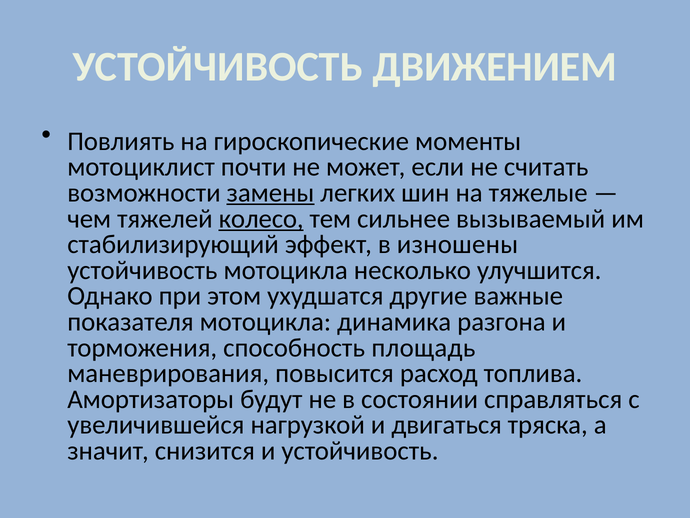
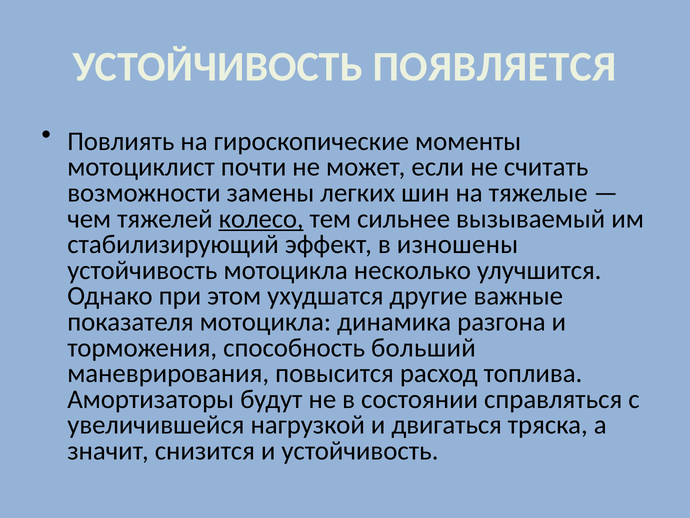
ДВИЖЕНИЕМ: ДВИЖЕНИЕМ -> ПОЯВЛЯЕТСЯ (495, 67)
замены underline: present -> none (270, 193)
площадь: площадь -> больший (423, 347)
